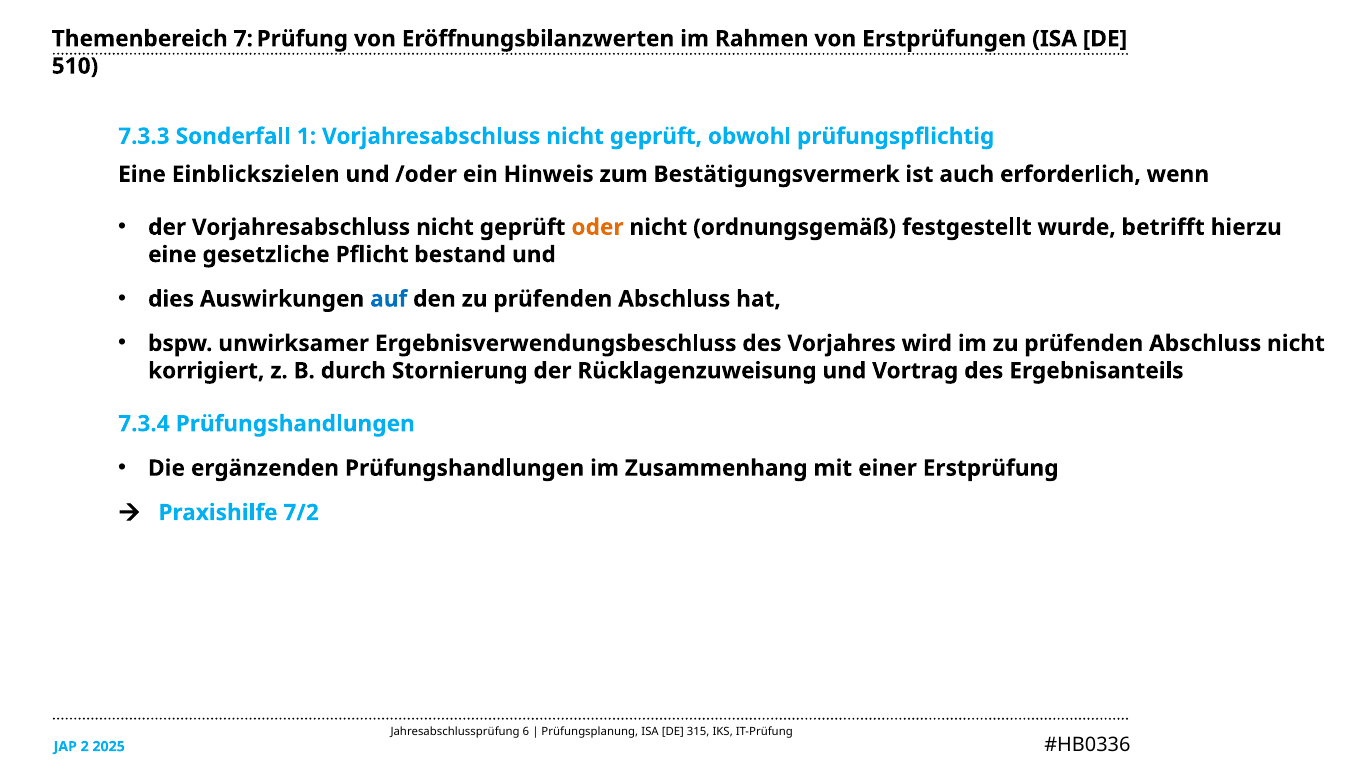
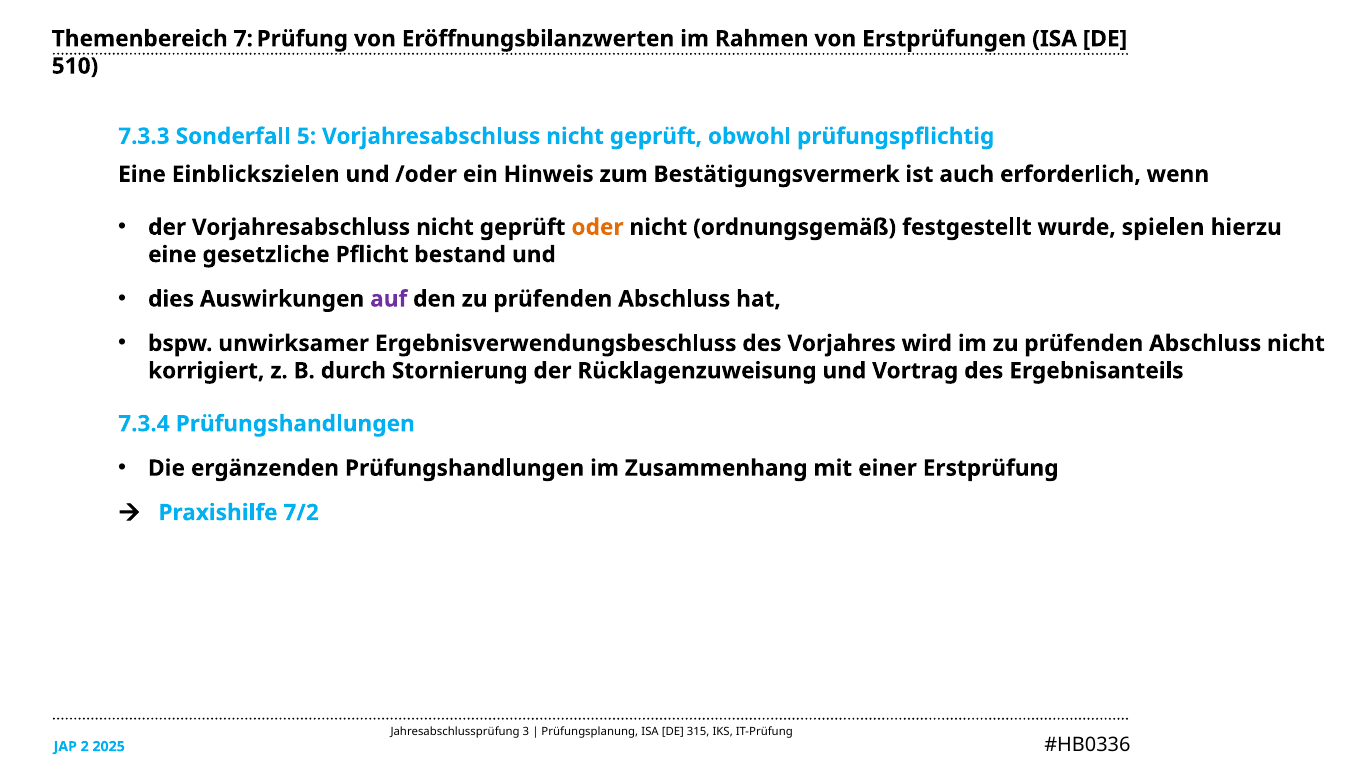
1: 1 -> 5 (306, 136)
betrifft: betrifft -> spielen (1163, 227)
auf colour: blue -> purple (389, 299)
6: 6 -> 3 (526, 731)
